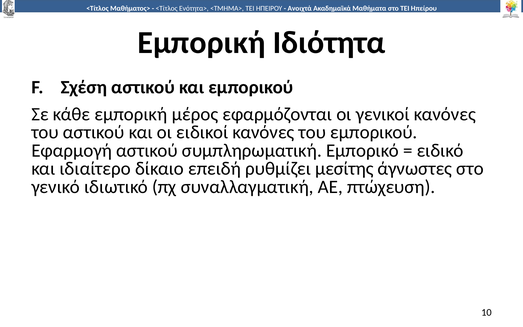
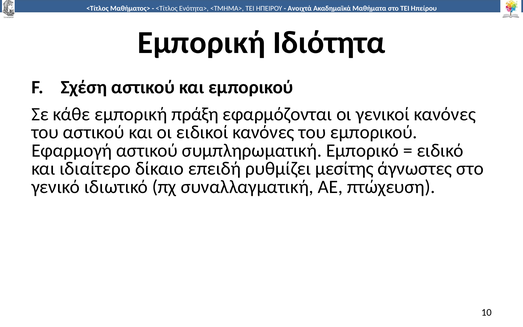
μέρος: μέρος -> πράξη (195, 114)
